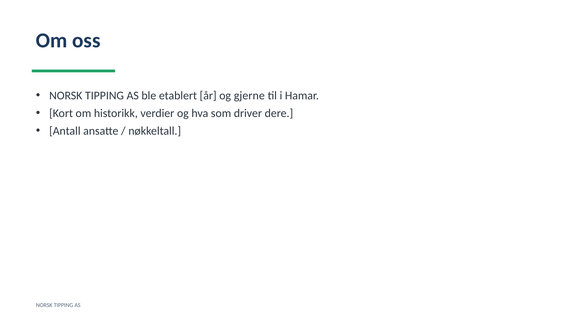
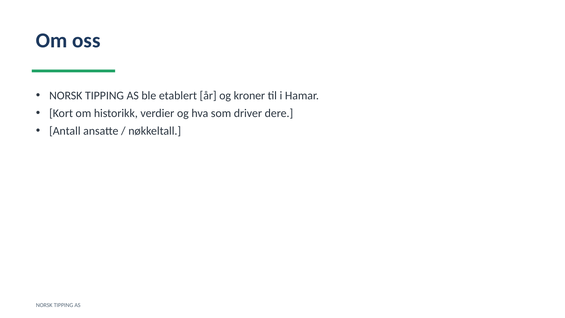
gjerne: gjerne -> kroner (249, 96)
